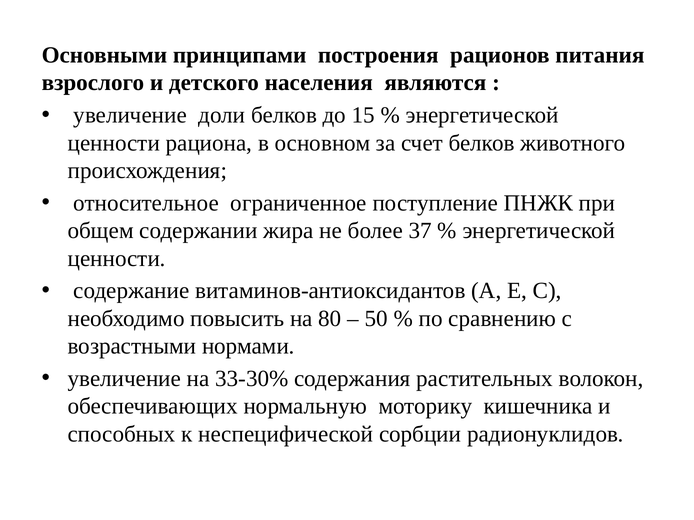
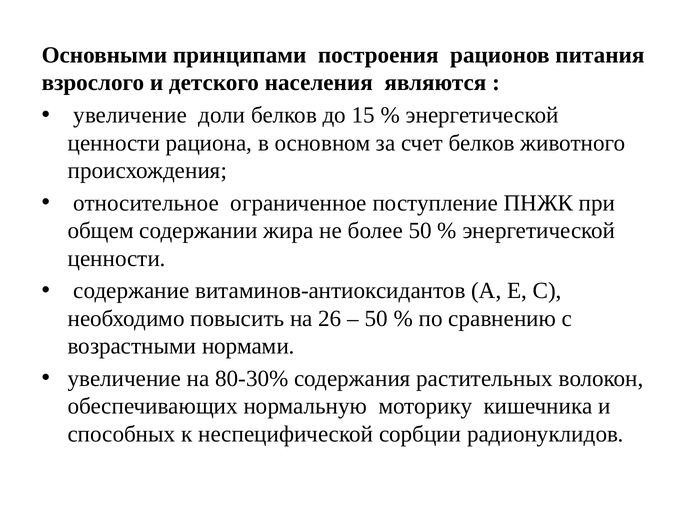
более 37: 37 -> 50 (420, 231)
80: 80 -> 26 (330, 319)
33-30%: 33-30% -> 80-30% (252, 379)
